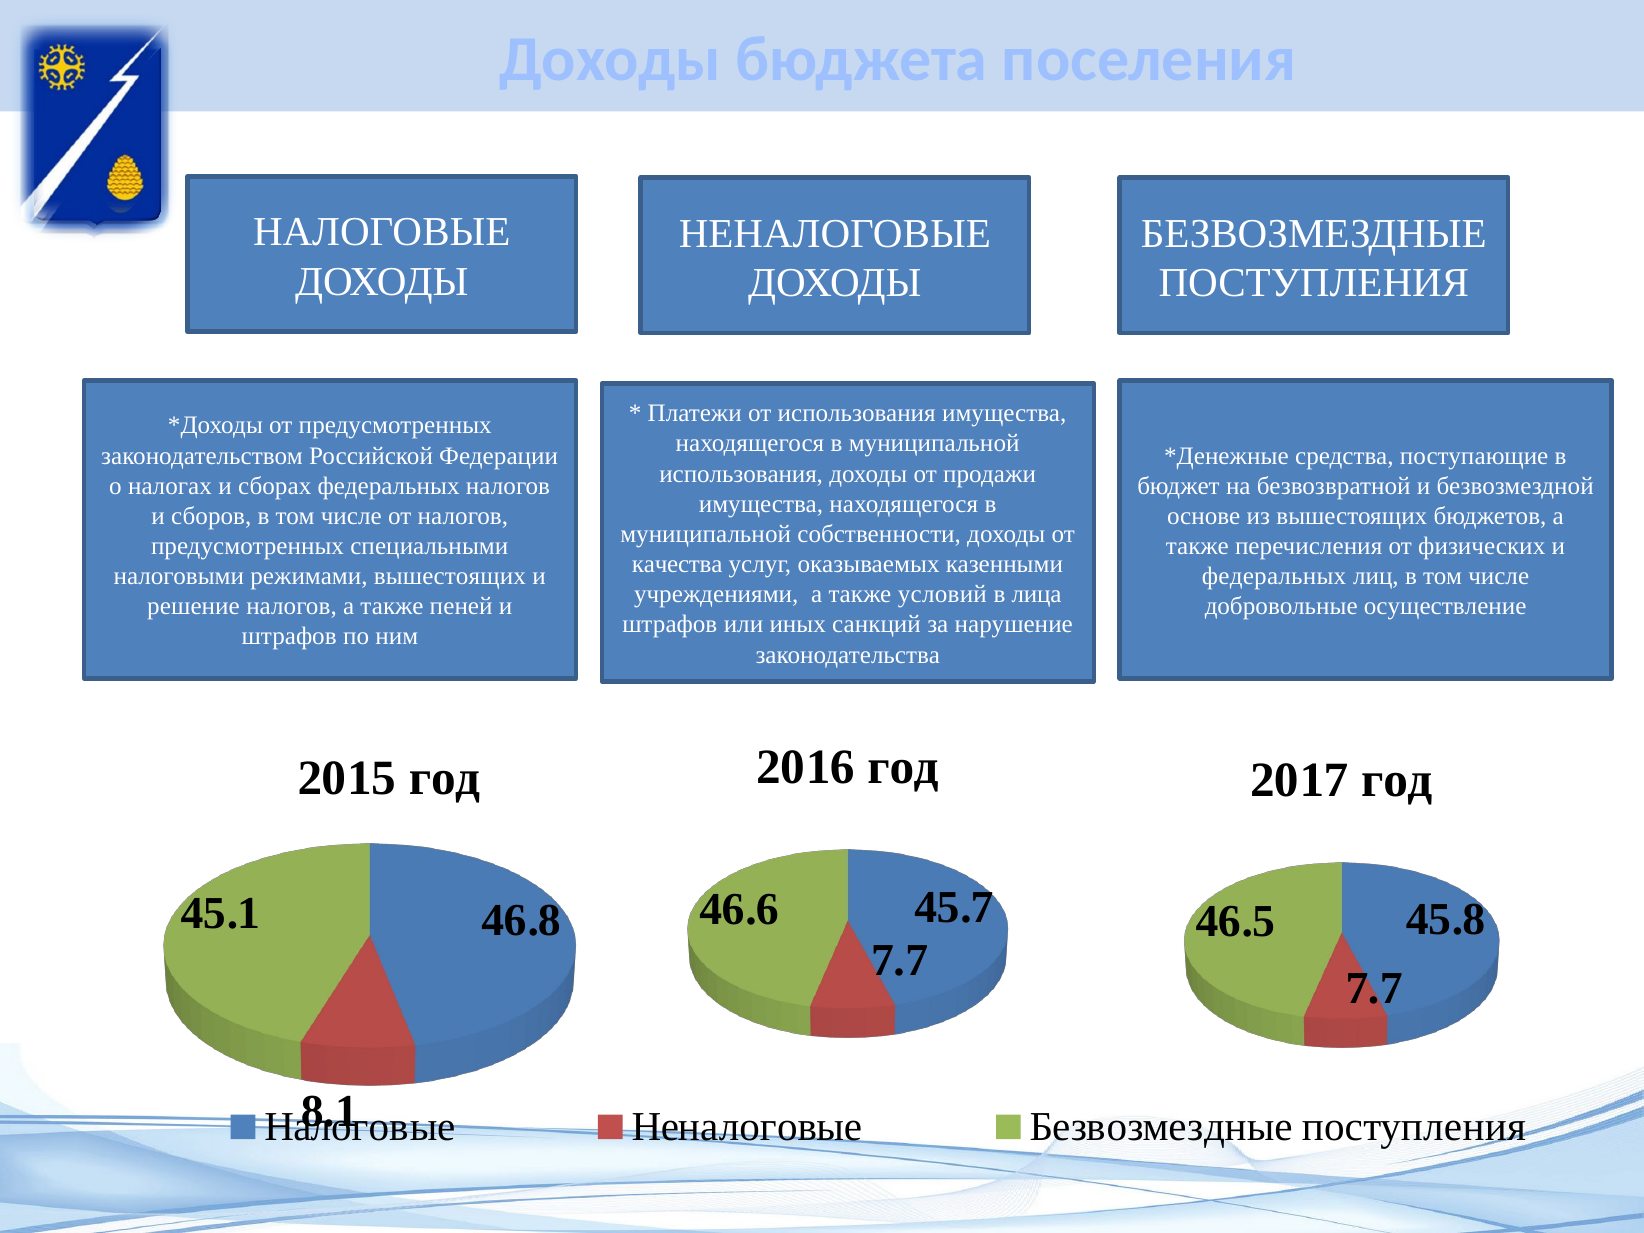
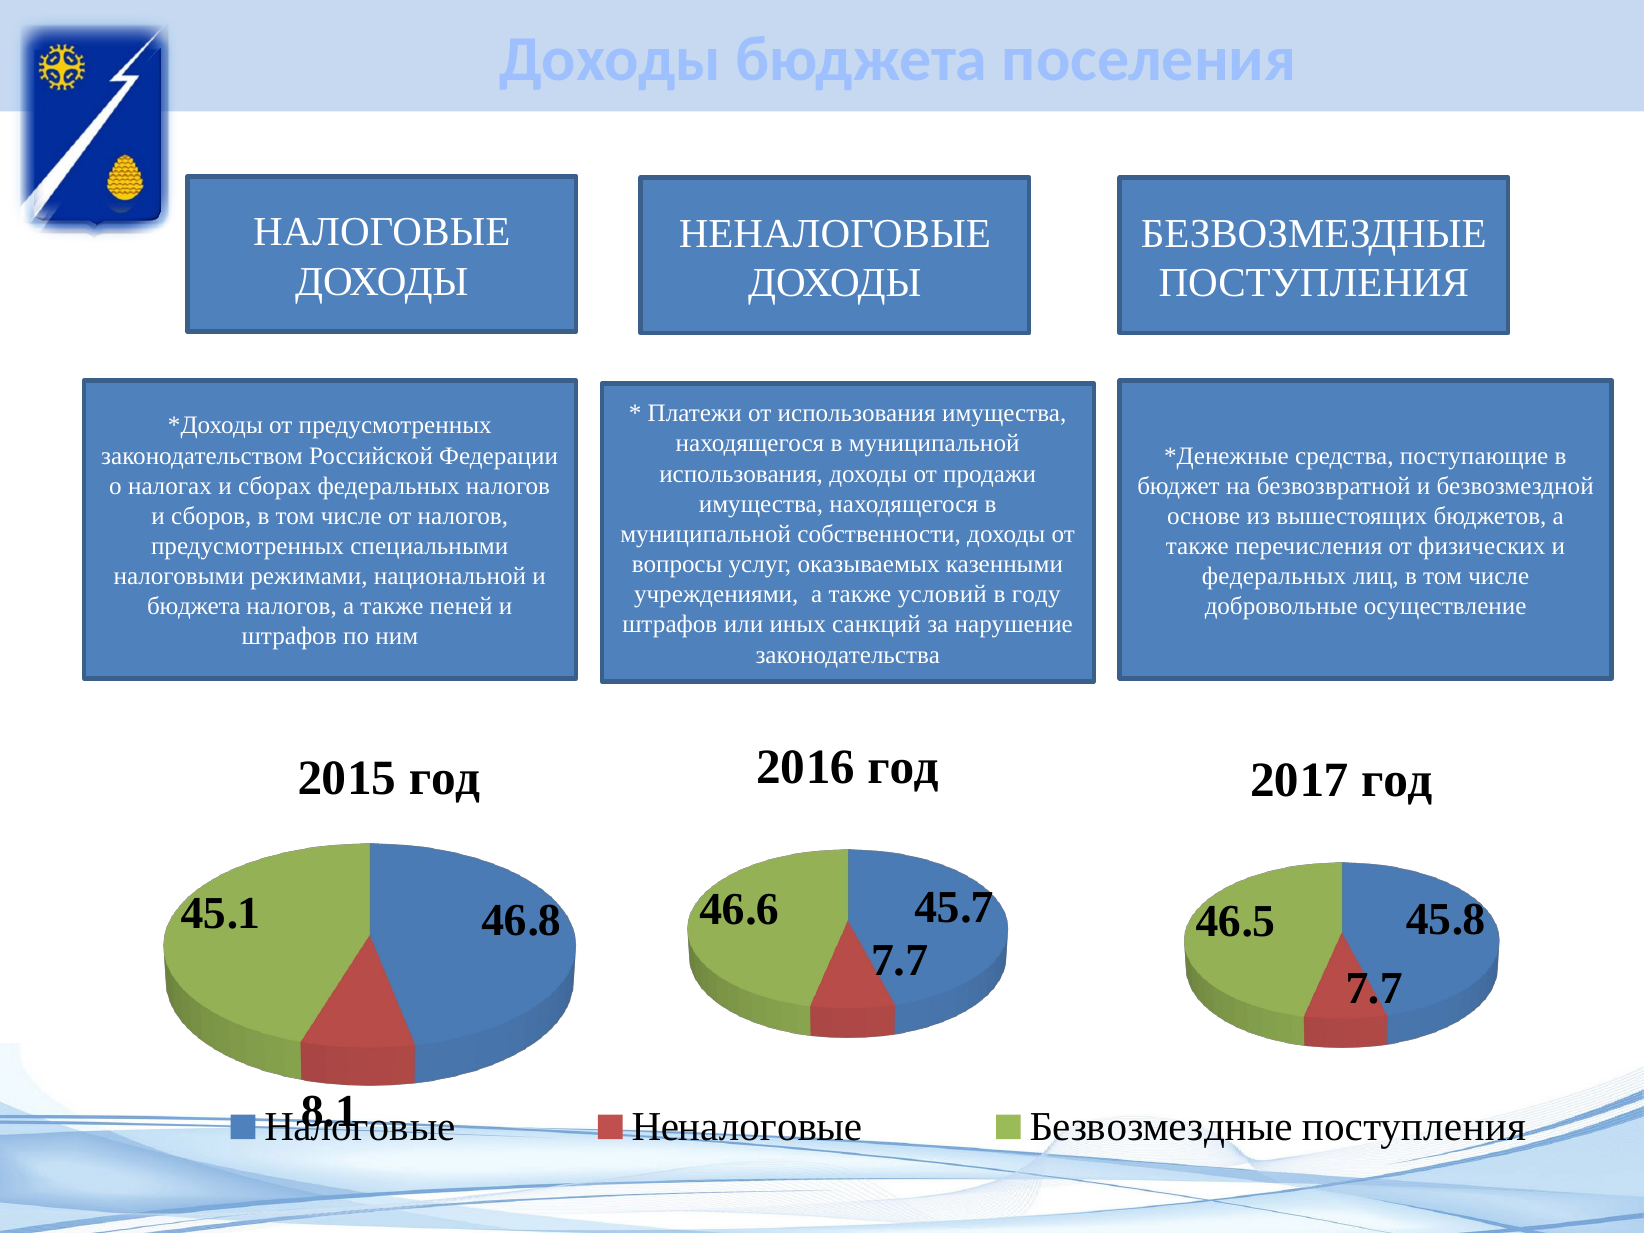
качества: качества -> вопросы (677, 564)
режимами вышестоящих: вышестоящих -> национальной (450, 576)
лица: лица -> году (1036, 594)
решение: решение -> бюджета (194, 607)
